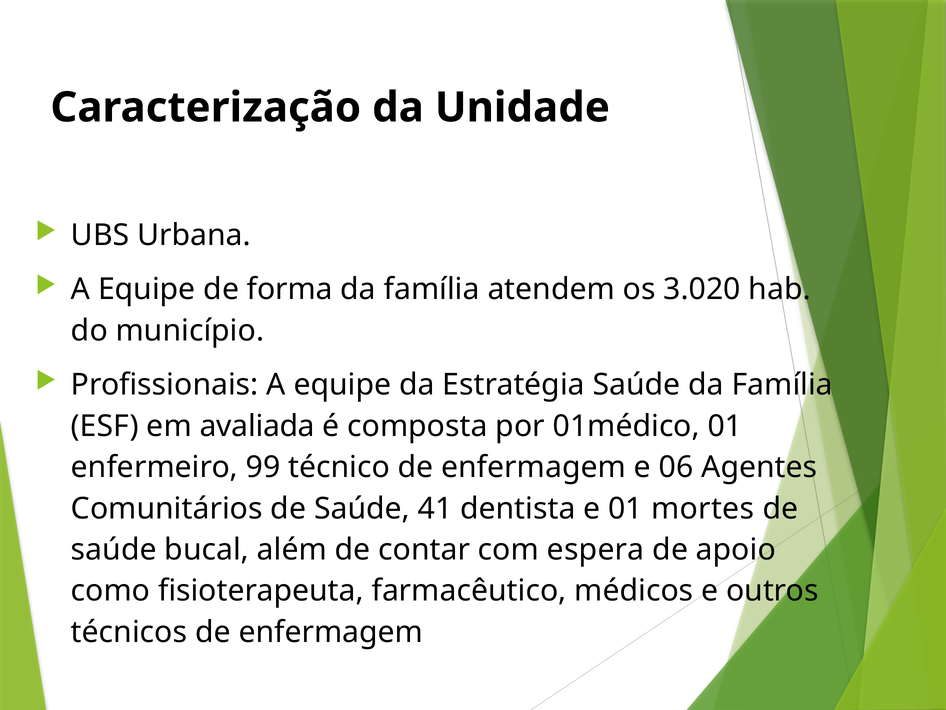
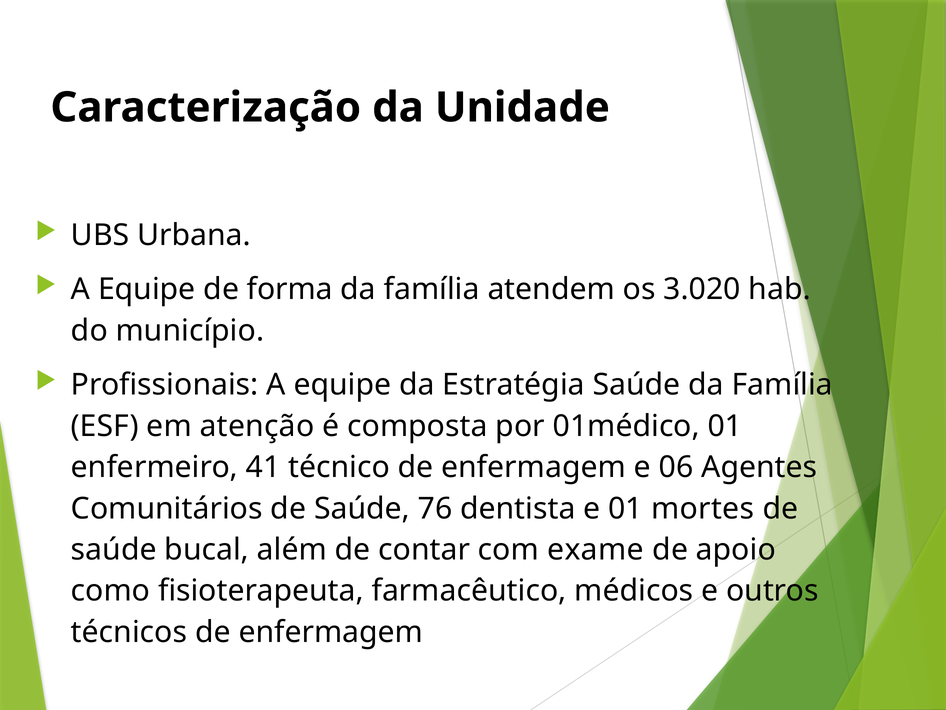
avaliada: avaliada -> atenção (257, 426)
99: 99 -> 41 (263, 467)
41: 41 -> 76 (435, 508)
espera: espera -> exame (596, 549)
